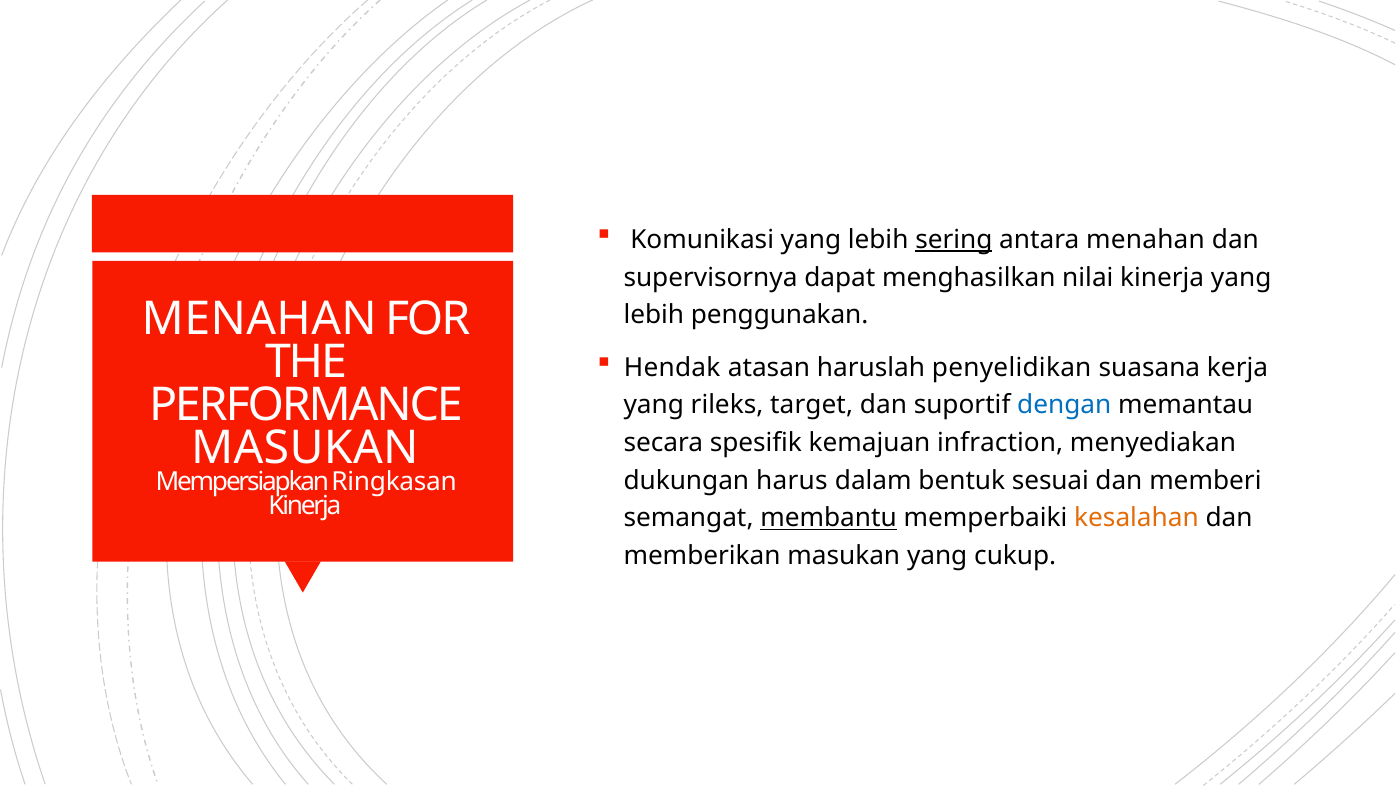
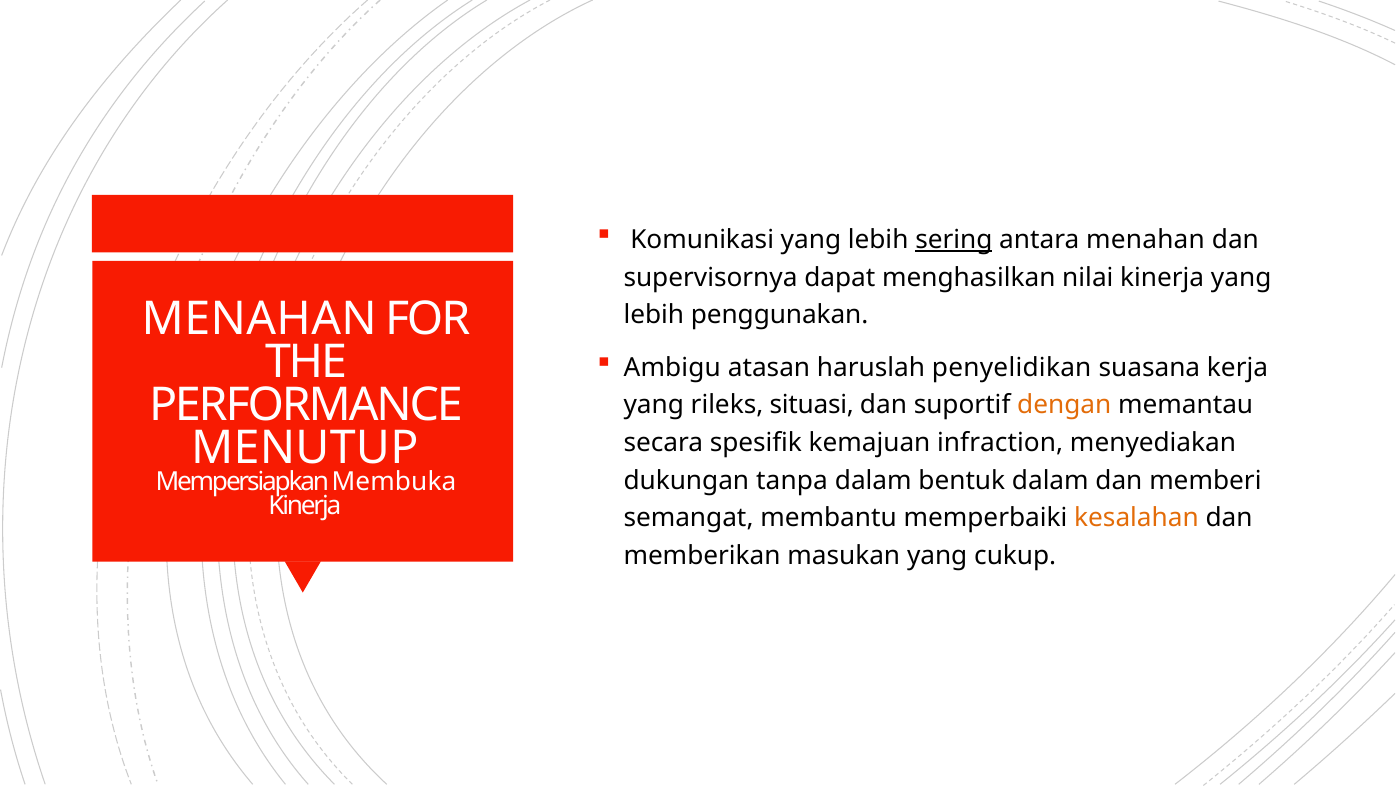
Hendak: Hendak -> Ambigu (672, 368)
target: target -> situasi (812, 405)
dengan colour: blue -> orange (1064, 405)
MASUKAN: MASUKAN -> MENUTUP (305, 448)
harus: harus -> tanpa (792, 481)
bentuk sesuai: sesuai -> dalam (1050, 481)
Ringkasan: Ringkasan -> Membuka (394, 482)
membantu underline: present -> none (829, 518)
